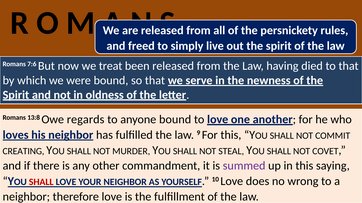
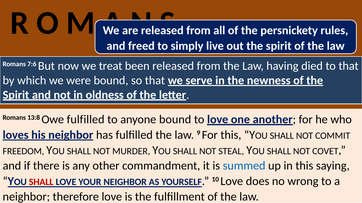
Owe regards: regards -> fulfilled (86, 120)
CREATING: CREATING -> FREEDOM (23, 152)
summed colour: purple -> blue (244, 166)
